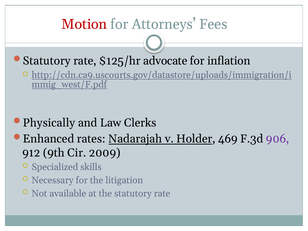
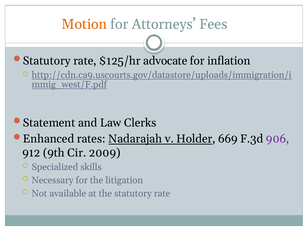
Motion colour: red -> orange (84, 24)
Physically: Physically -> Statement (49, 123)
469: 469 -> 669 (228, 139)
